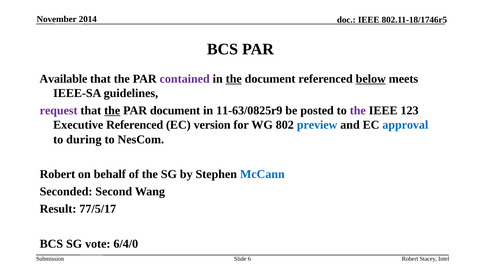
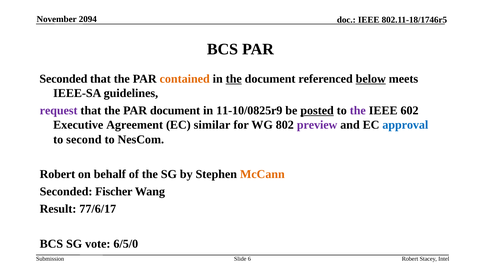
2014: 2014 -> 2094 (88, 19)
Available: Available -> Seconded (63, 79)
contained colour: purple -> orange (185, 79)
the underline: present -> none (112, 111)
11-63/0825r9: 11-63/0825r9 -> 11-10/0825r9 (249, 111)
posted underline: none -> present (317, 111)
123: 123 -> 602 (410, 111)
Executive Referenced: Referenced -> Agreement (135, 125)
version: version -> similar (212, 125)
preview colour: blue -> purple (317, 125)
during: during -> second (84, 140)
McCann colour: blue -> orange (262, 175)
Second: Second -> Fischer (114, 192)
77/5/17: 77/5/17 -> 77/6/17 (98, 209)
6/4/0: 6/4/0 -> 6/5/0 (126, 244)
